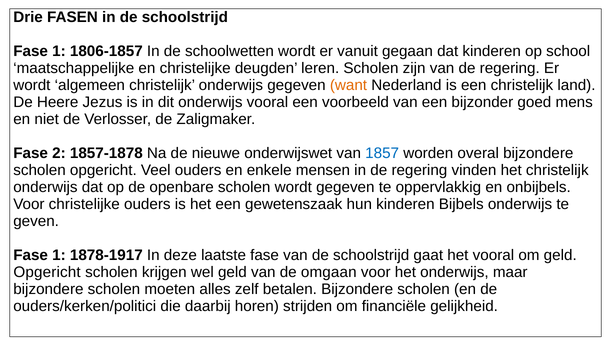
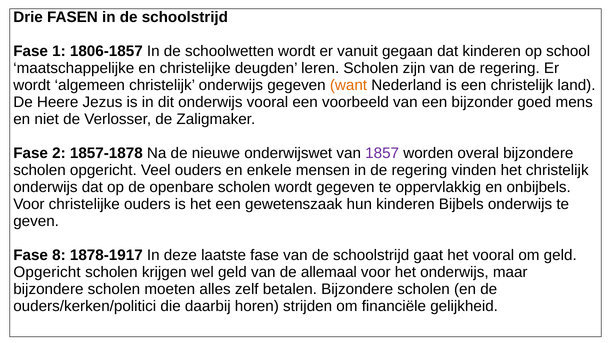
1857 colour: blue -> purple (382, 153)
1: 1 -> 8 (59, 255)
omgaan: omgaan -> allemaal (329, 272)
